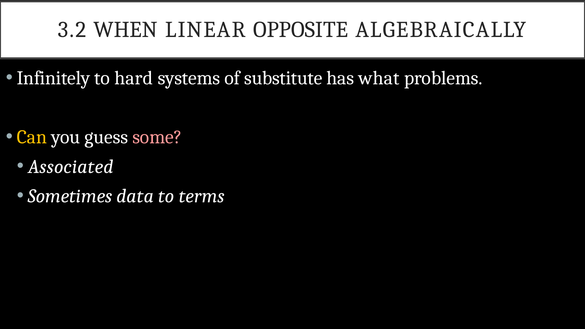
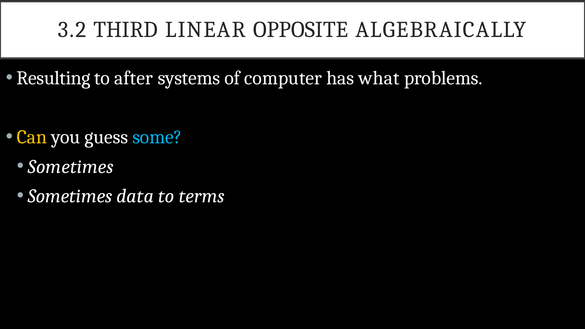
WHEN: WHEN -> THIRD (126, 30)
Infinitely: Infinitely -> Resulting (54, 78)
hard: hard -> after (134, 78)
substitute: substitute -> computer (283, 78)
some colour: pink -> light blue (157, 137)
Associated: Associated -> Sometimes (71, 167)
